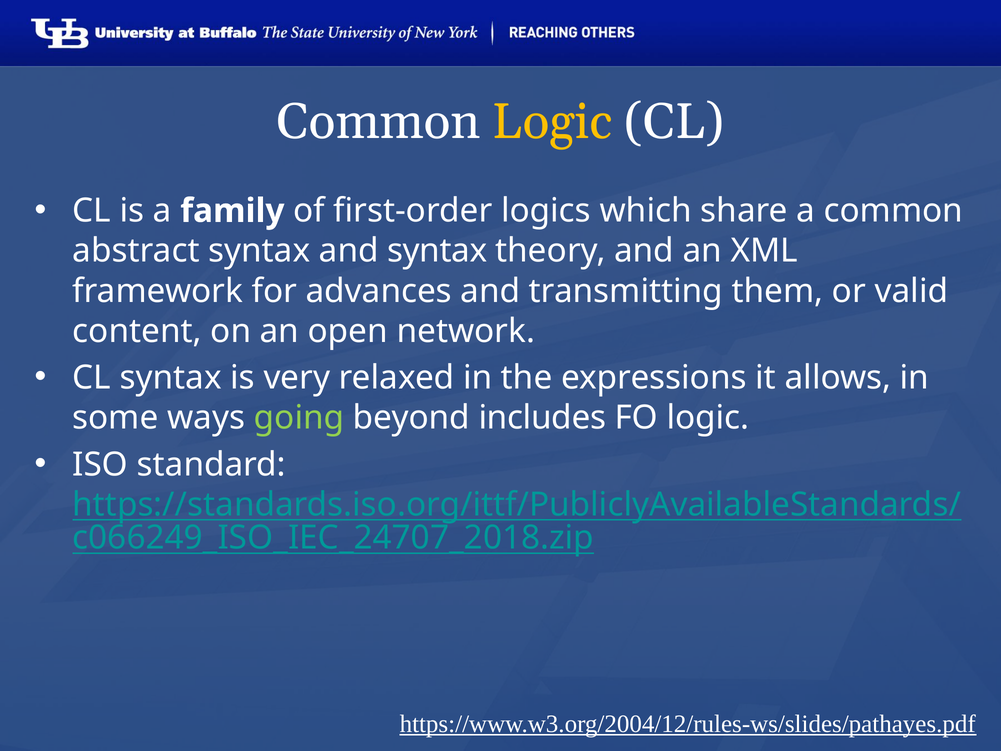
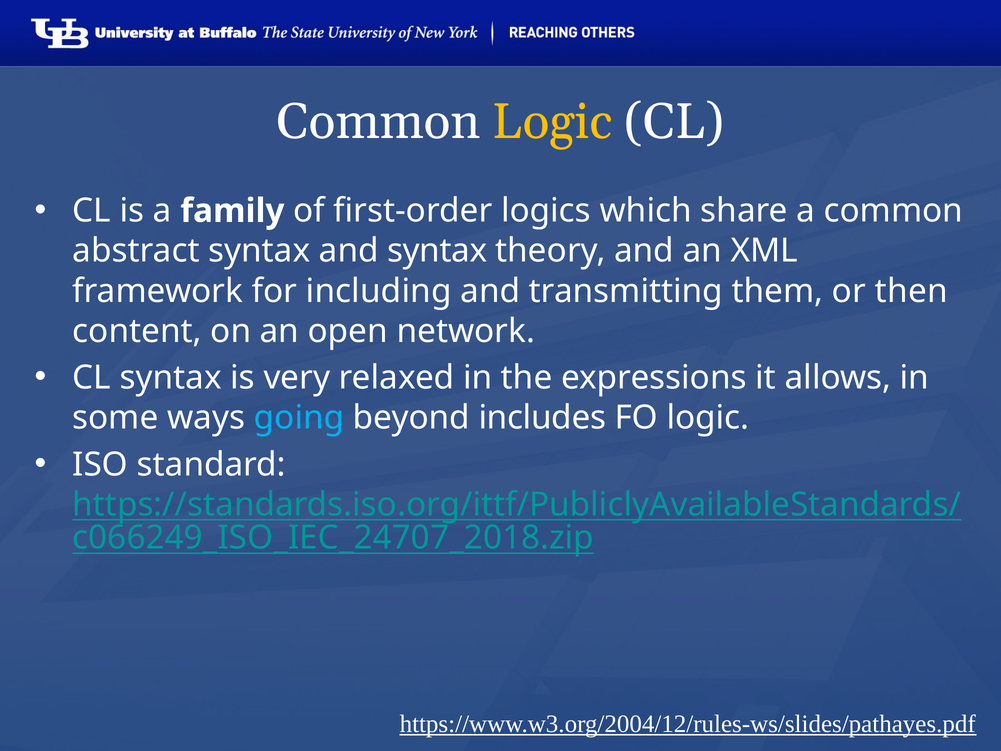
advances: advances -> including (379, 291)
valid: valid -> then (911, 291)
going colour: light green -> light blue (299, 418)
